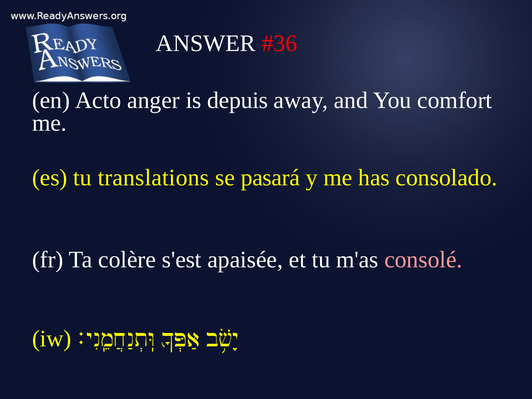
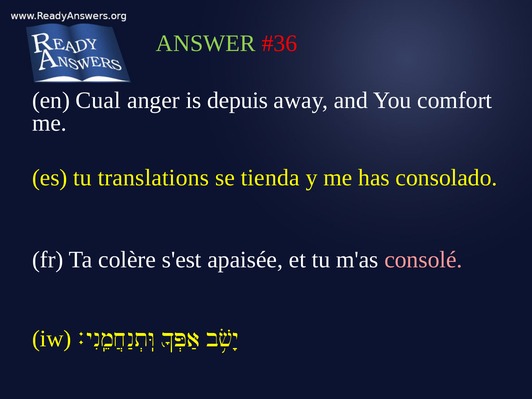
ANSWER colour: white -> light green (206, 43)
Acto: Acto -> Cual (98, 100)
pasará: pasará -> tienda (270, 178)
